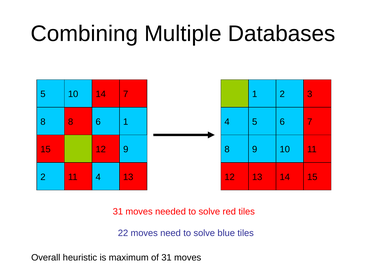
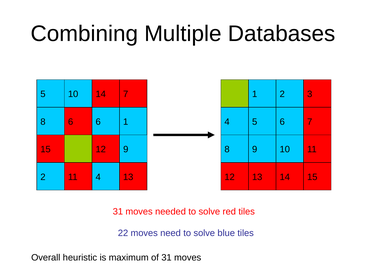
8 8: 8 -> 6 (71, 122)
